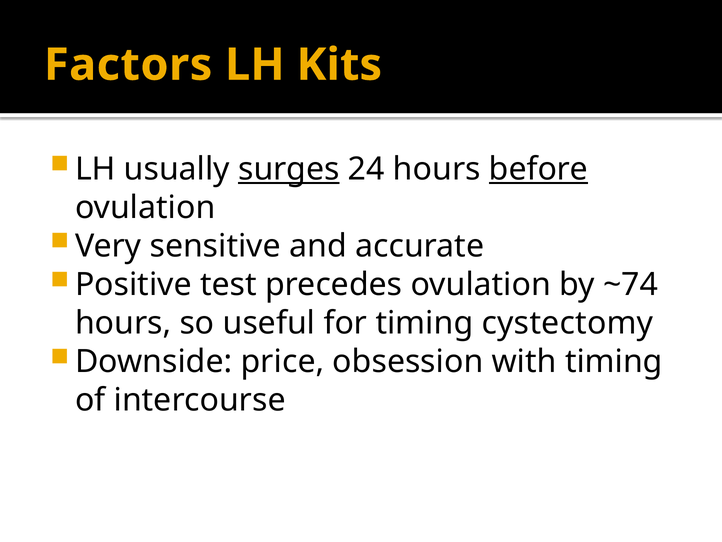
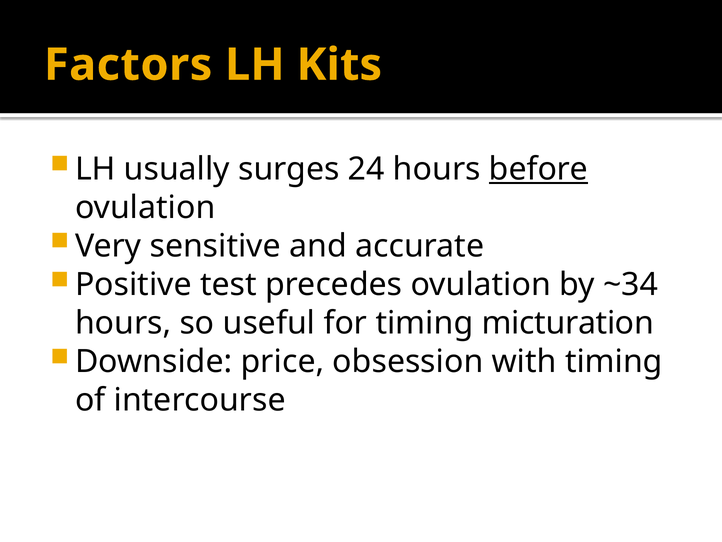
surges underline: present -> none (289, 169)
~74: ~74 -> ~34 (631, 284)
cystectomy: cystectomy -> micturation (568, 323)
